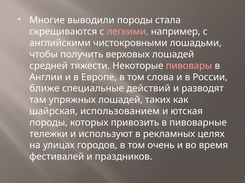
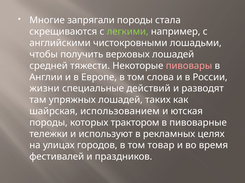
выводили: выводили -> запрягали (91, 20)
легкими colour: pink -> light green (128, 32)
ближе: ближе -> жизни (44, 89)
привозить: привозить -> трактором (135, 123)
очень: очень -> товар (161, 146)
